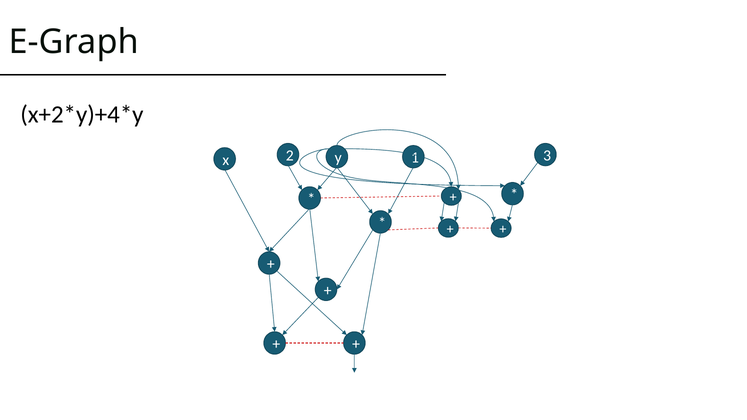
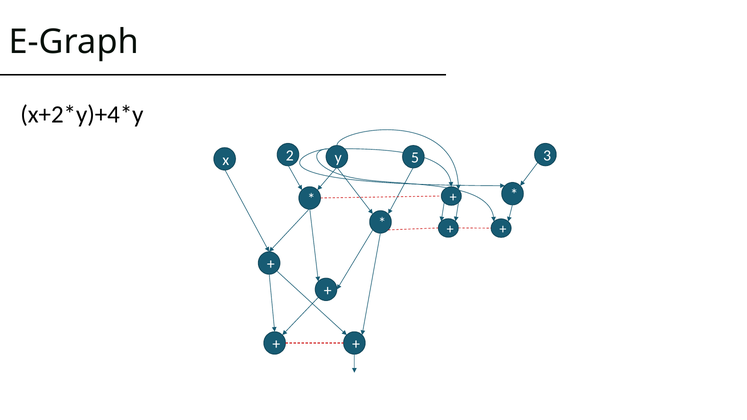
1: 1 -> 5 (415, 158)
